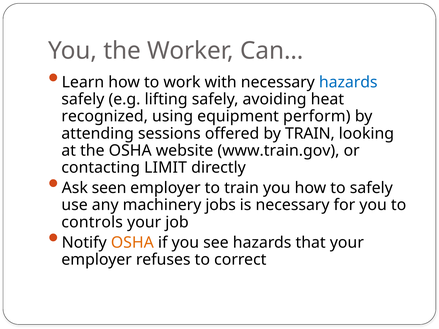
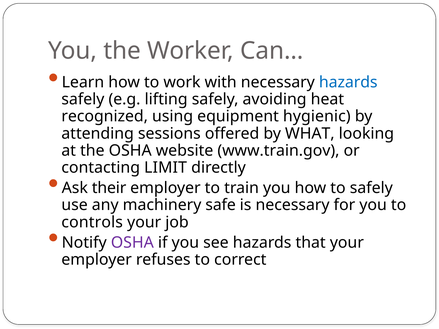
perform: perform -> hygienic (317, 117)
by TRAIN: TRAIN -> WHAT (310, 134)
seen: seen -> their (109, 188)
jobs: jobs -> safe (221, 205)
OSHA colour: orange -> purple (132, 243)
